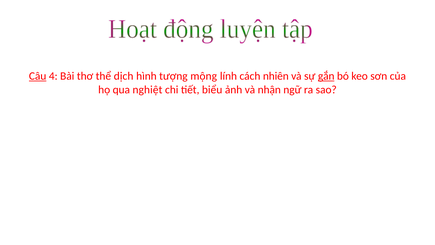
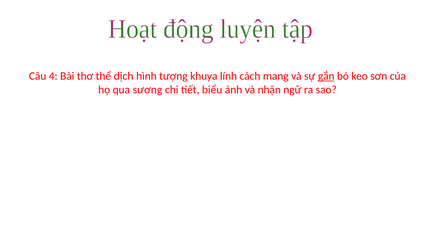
Câu underline: present -> none (38, 76)
mộng: mộng -> khuya (204, 76)
nhiên: nhiên -> mang (276, 76)
nghiệt: nghiệt -> sương (147, 90)
